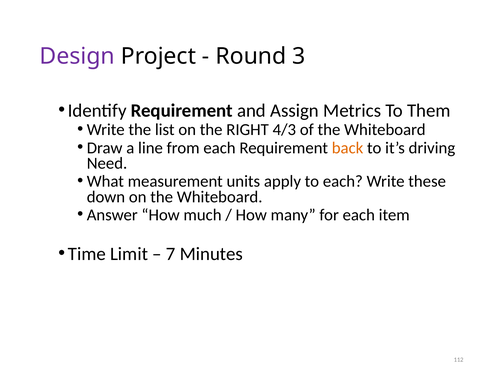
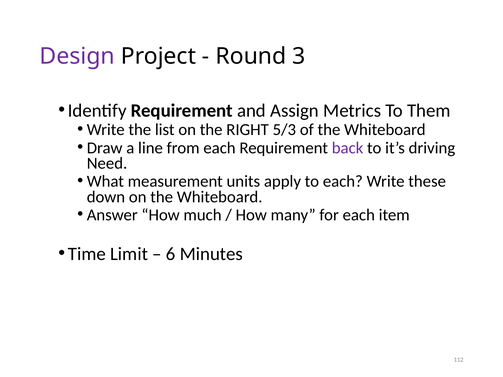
4/3: 4/3 -> 5/3 (284, 130)
back colour: orange -> purple (348, 148)
7: 7 -> 6 (171, 254)
